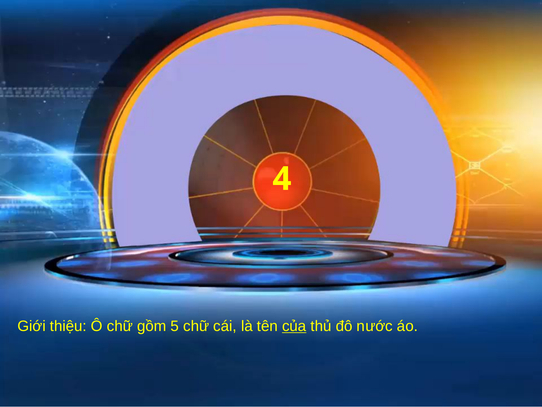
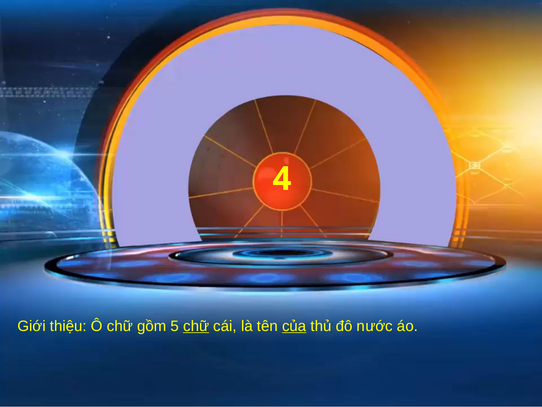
chữ underline: none -> present (196, 326)
